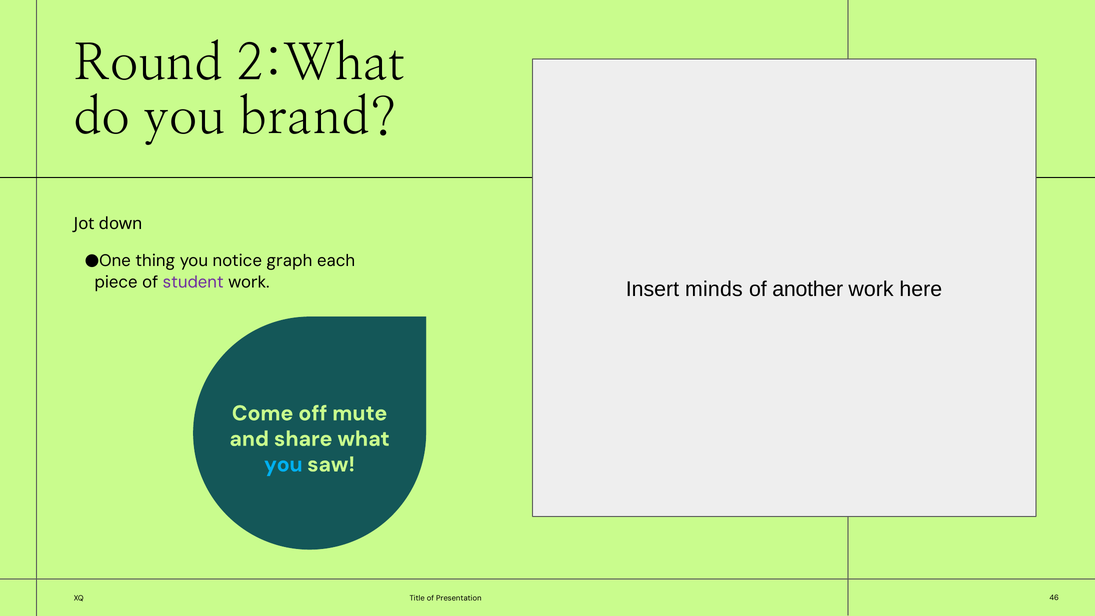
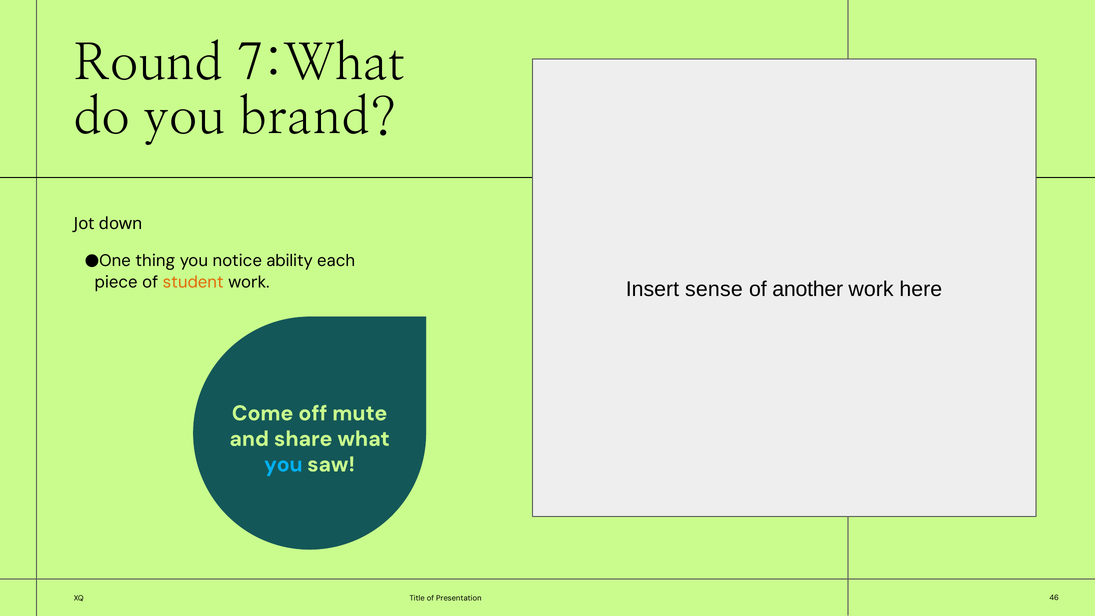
2:What: 2:What -> 7:What (321, 63)
graph: graph -> ability (290, 261)
student colour: purple -> orange (193, 282)
minds: minds -> sense (714, 289)
